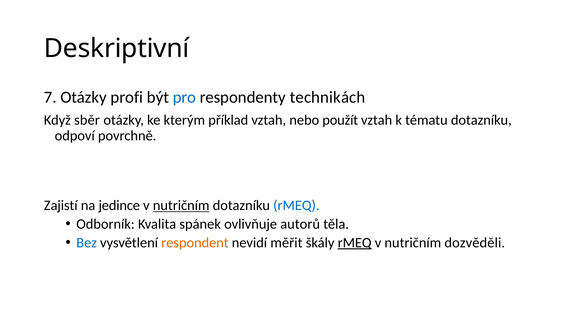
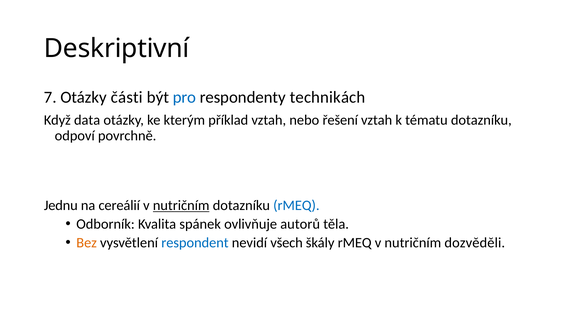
profi: profi -> části (127, 97)
sběr: sběr -> data (87, 120)
použít: použít -> řešení (340, 120)
Zajistí: Zajistí -> Jednu (61, 206)
jedince: jedince -> cereálií (119, 206)
Bez colour: blue -> orange (87, 243)
respondent colour: orange -> blue (195, 243)
měřit: měřit -> všech (287, 243)
rMEQ underline: present -> none (355, 243)
